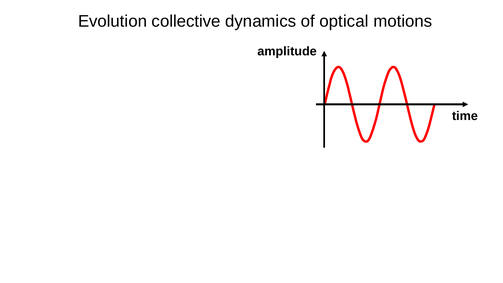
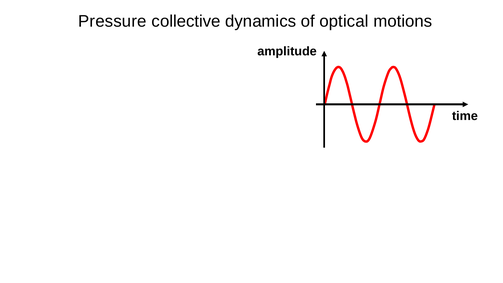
Evolution: Evolution -> Pressure (112, 21)
